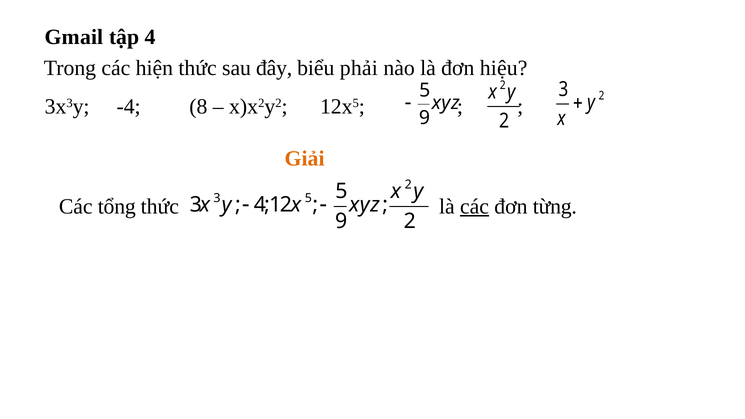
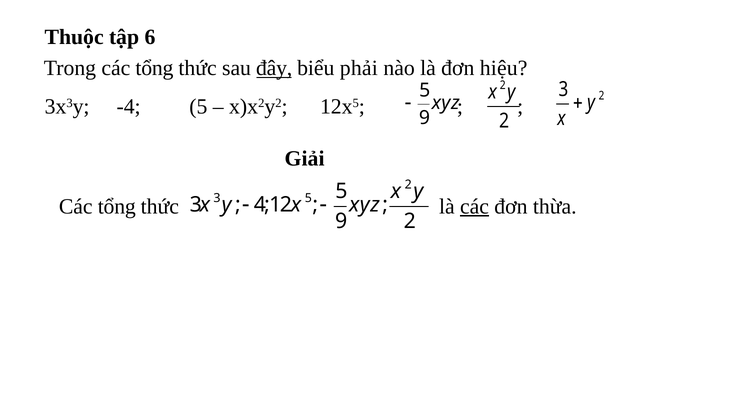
Gmail: Gmail -> Thuộc (74, 37)
4: 4 -> 6 (150, 37)
Trong các hiện: hiện -> tổng (154, 68)
đây underline: none -> present (274, 68)
-4 8: 8 -> 5 (198, 107)
Giải colour: orange -> black (305, 159)
từng: từng -> thừa (555, 207)
